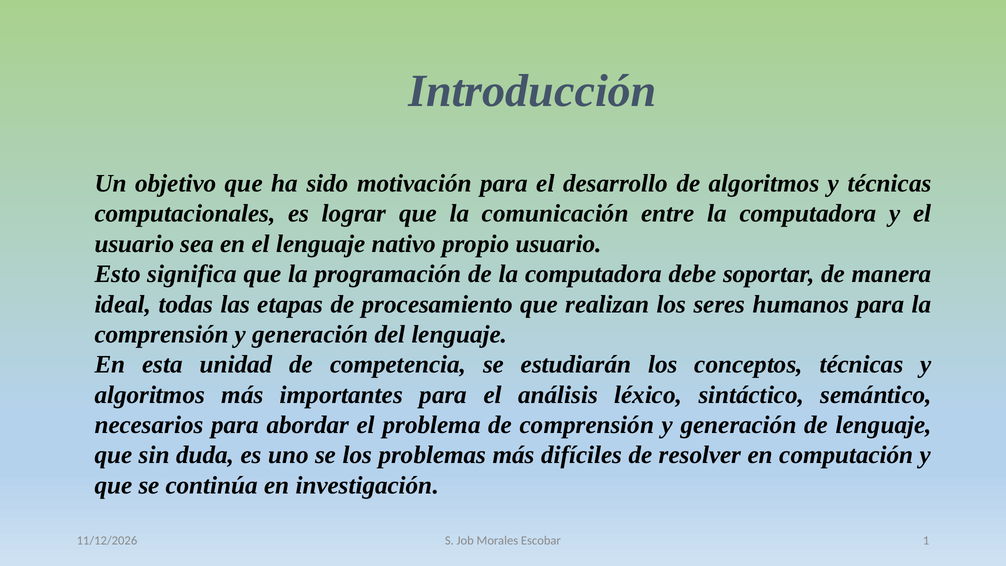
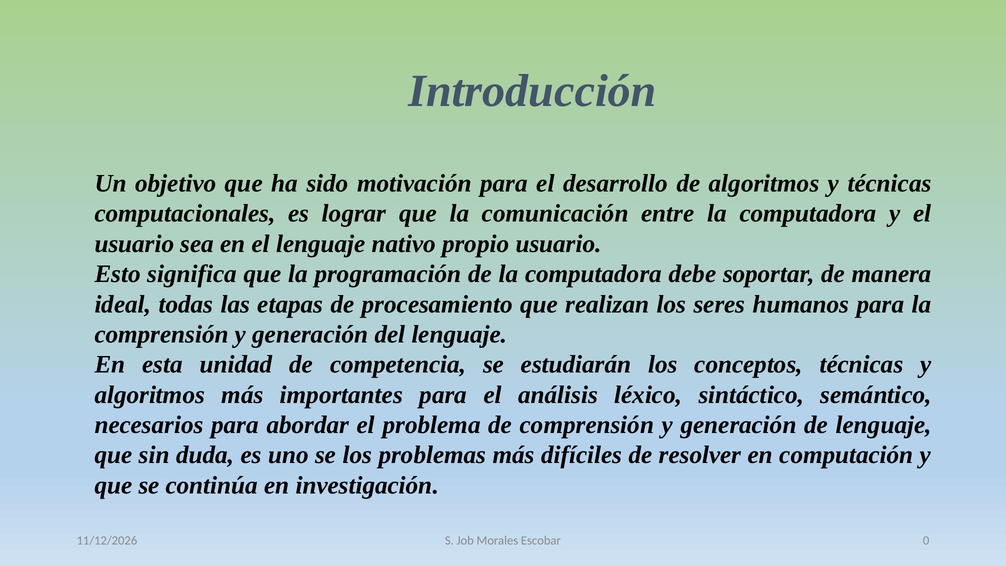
1: 1 -> 0 (926, 540)
